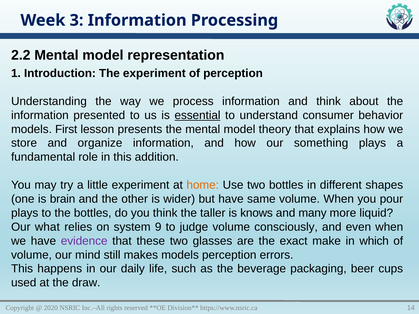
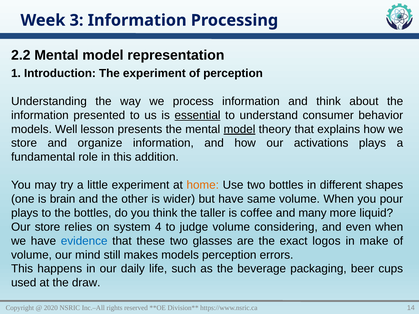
First: First -> Well (66, 129)
model underline: none -> present (240, 129)
something: something -> activations (321, 143)
knows: knows -> coffee (256, 213)
Our what: what -> store (47, 227)
9: 9 -> 4 (158, 227)
consciously: consciously -> considering (286, 227)
evidence colour: purple -> blue (84, 241)
make: make -> logos (327, 241)
which: which -> make (374, 241)
